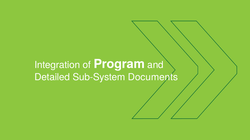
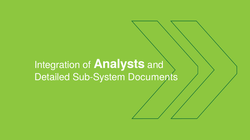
Program: Program -> Analysts (119, 64)
